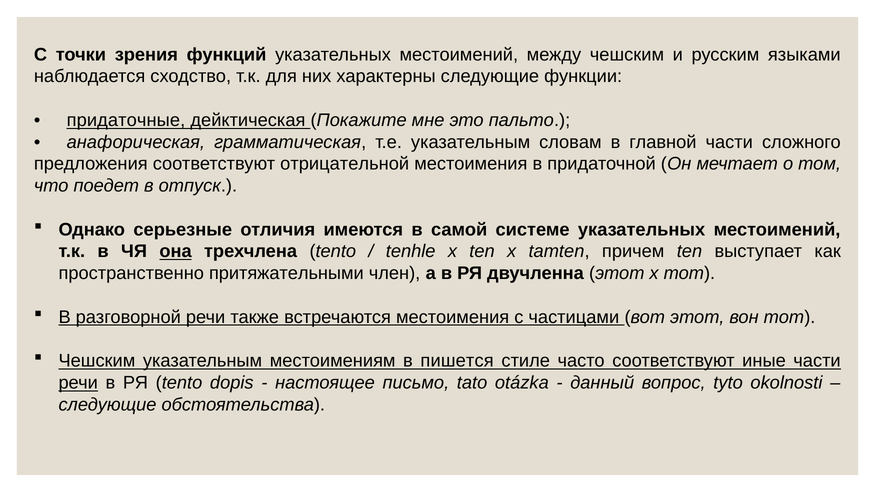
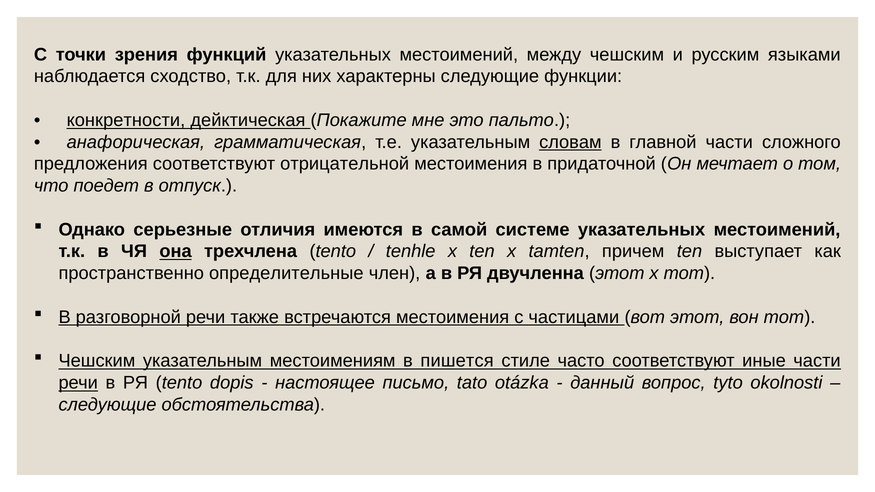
придаточные: придаточные -> конкретности (126, 120)
словам underline: none -> present (570, 142)
притяжательными: притяжательными -> определительные (286, 273)
